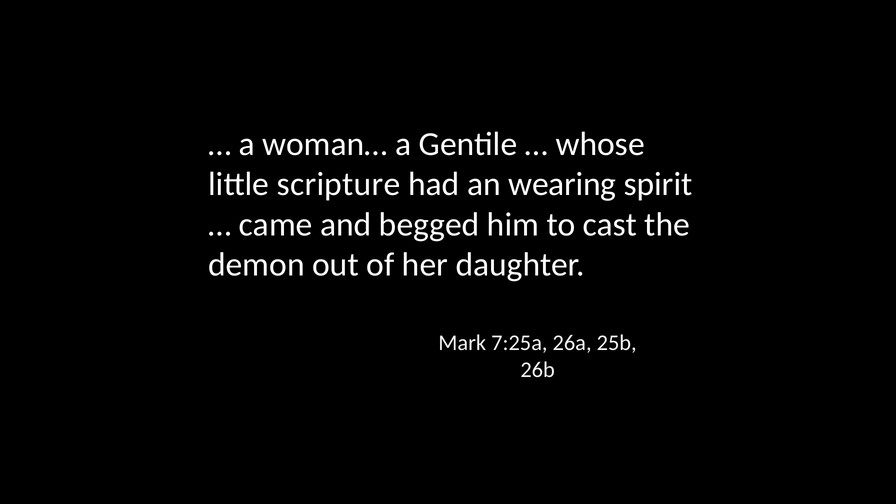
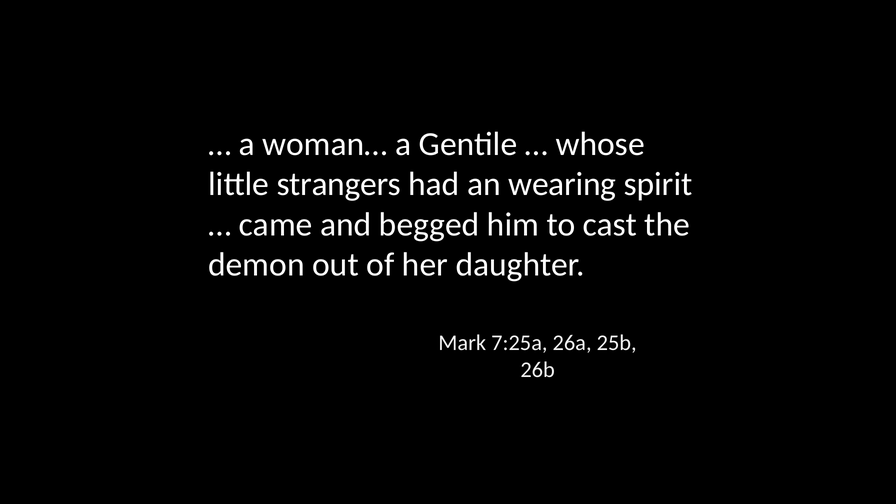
scripture: scripture -> strangers (339, 184)
